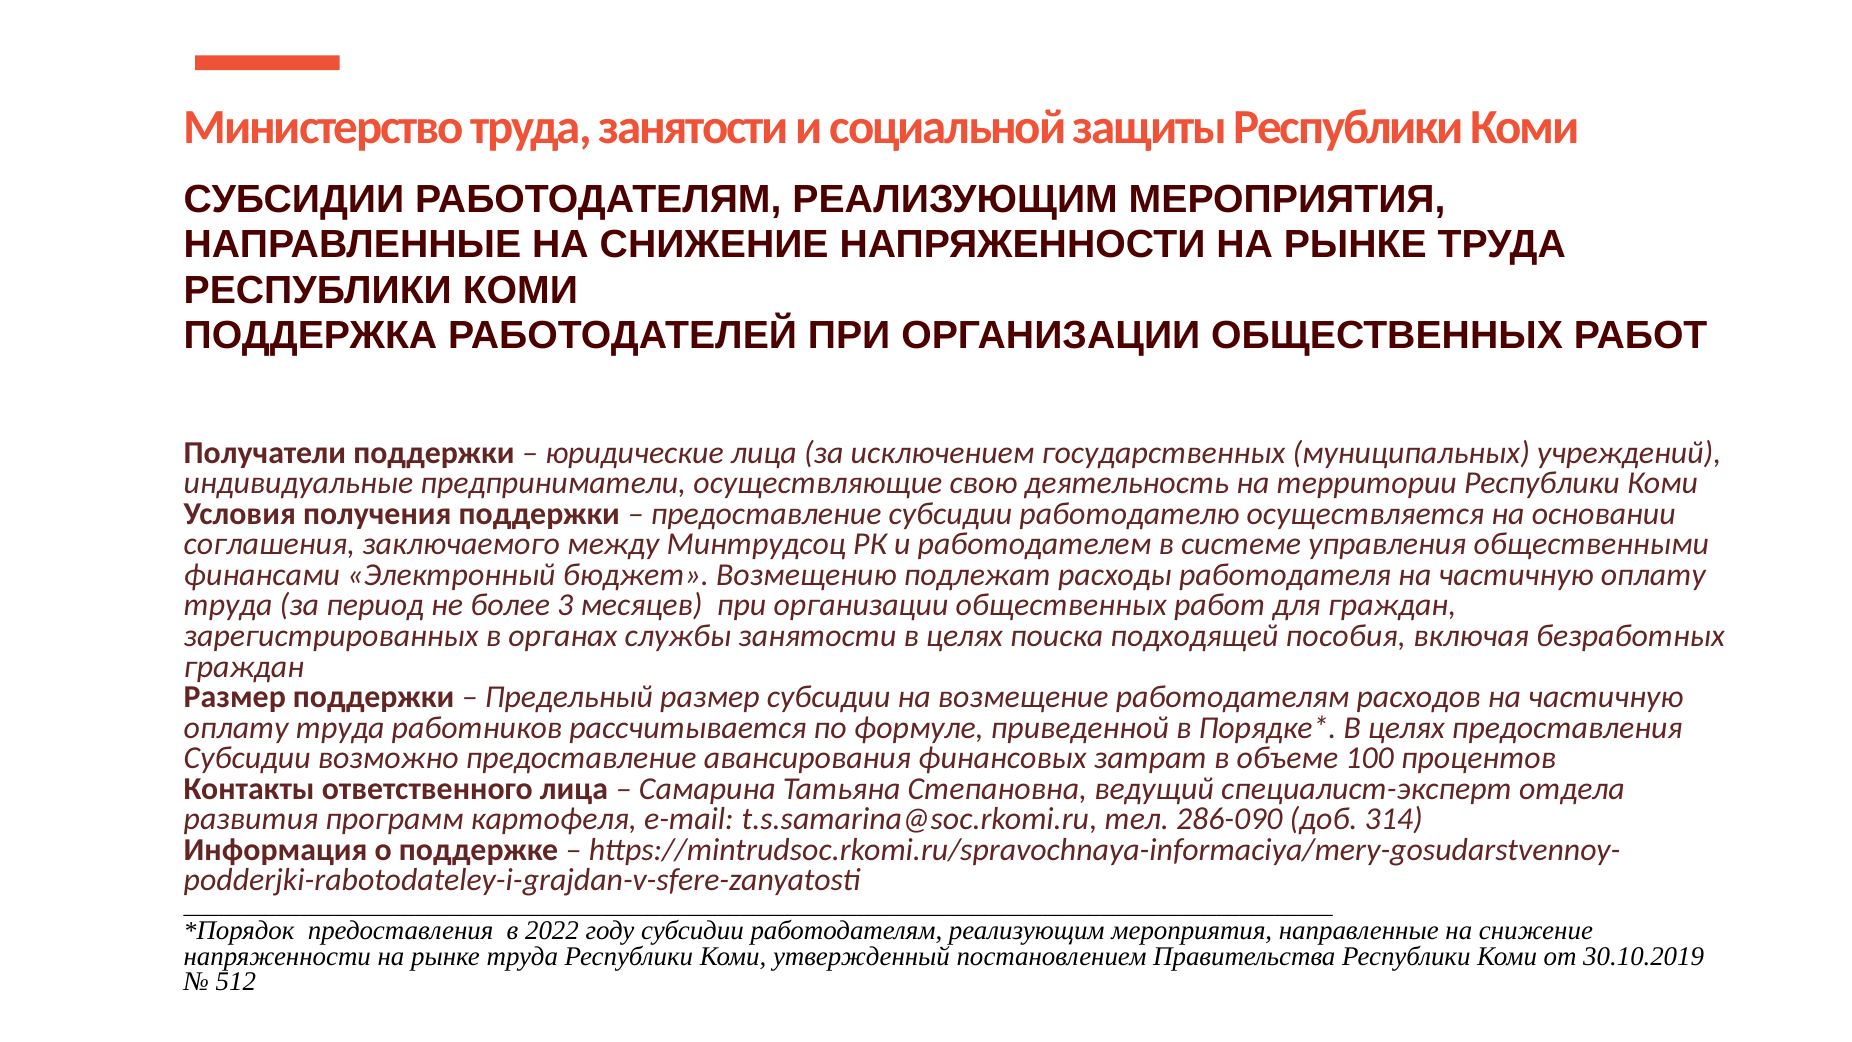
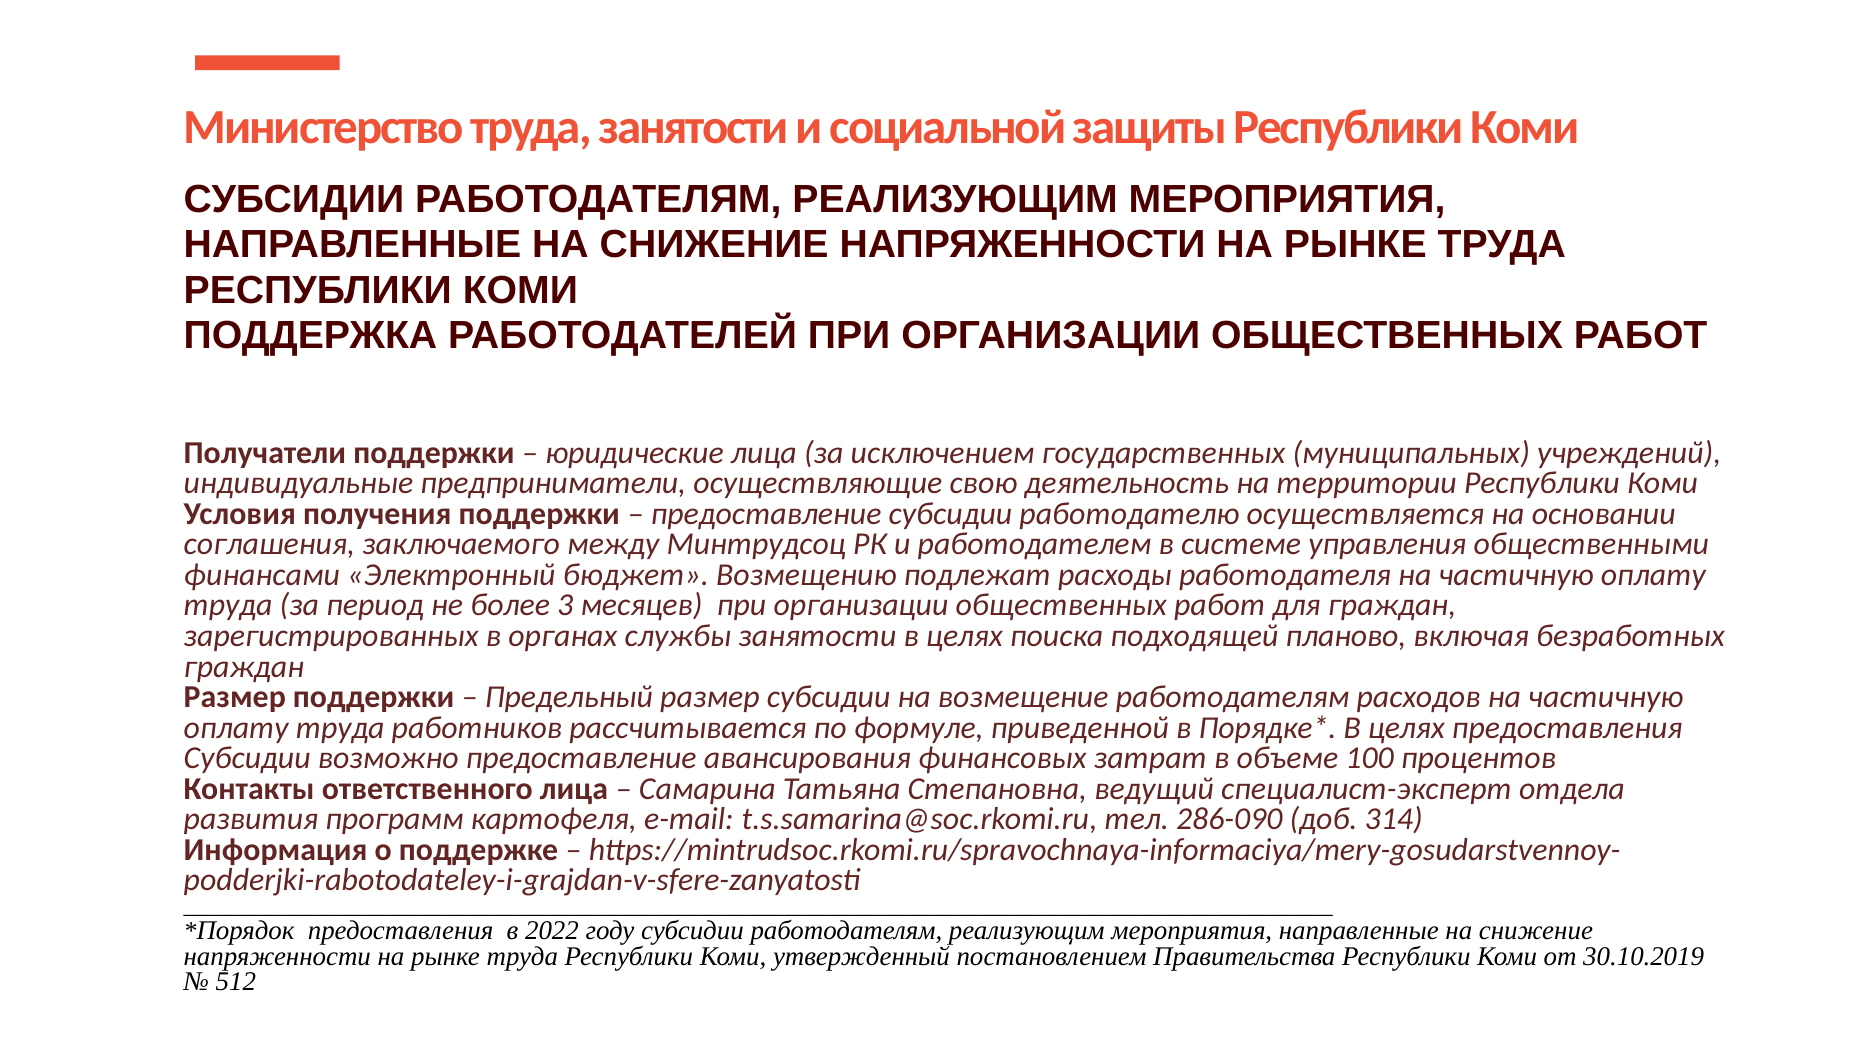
пособия: пособия -> планово (1346, 636)
